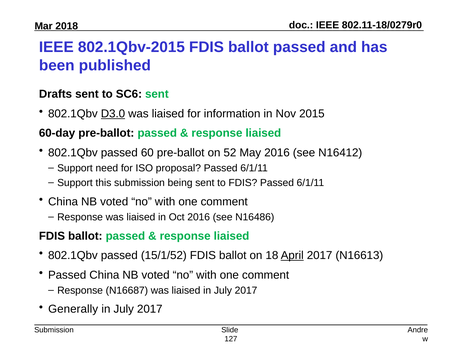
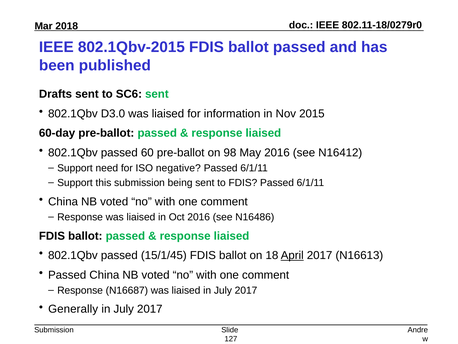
D3.0 underline: present -> none (113, 113)
52: 52 -> 98 (230, 152)
proposal: proposal -> negative (178, 168)
15/1/52: 15/1/52 -> 15/1/45 (164, 255)
